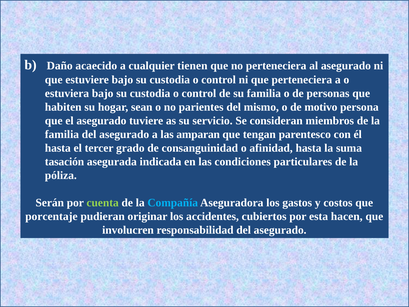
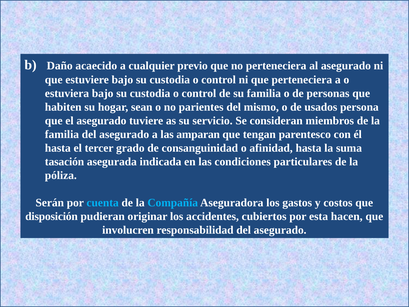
tienen: tienen -> previo (193, 66)
motivo: motivo -> usados (321, 107)
cuenta colour: light green -> light blue (103, 203)
porcentaje: porcentaje -> disposición (52, 216)
